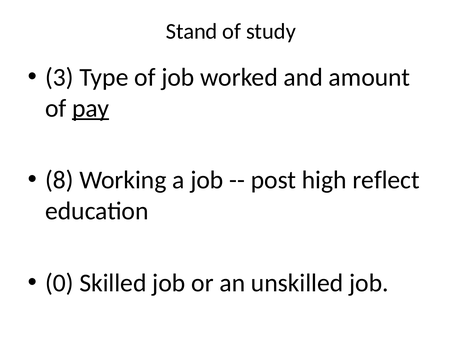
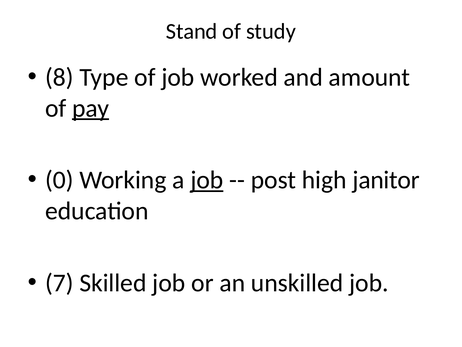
3: 3 -> 8 (59, 77)
8: 8 -> 0 (59, 180)
job underline: none -> present (207, 180)
reflect: reflect -> janitor (386, 180)
0: 0 -> 7 (59, 283)
